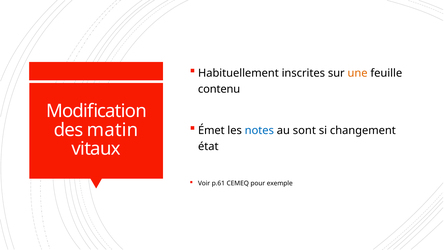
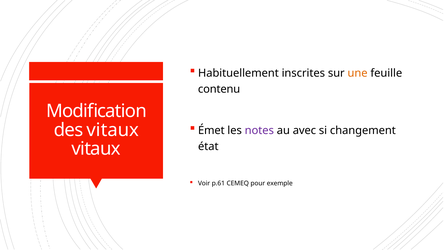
notes colour: blue -> purple (259, 130)
sont: sont -> avec (304, 130)
des matin: matin -> vitaux (113, 130)
